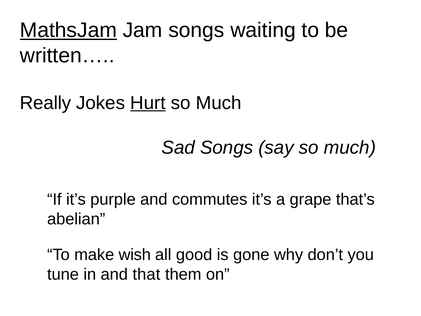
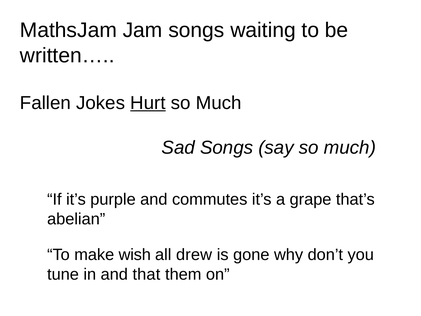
MathsJam underline: present -> none (68, 30)
Really: Really -> Fallen (45, 103)
good: good -> drew (194, 255)
